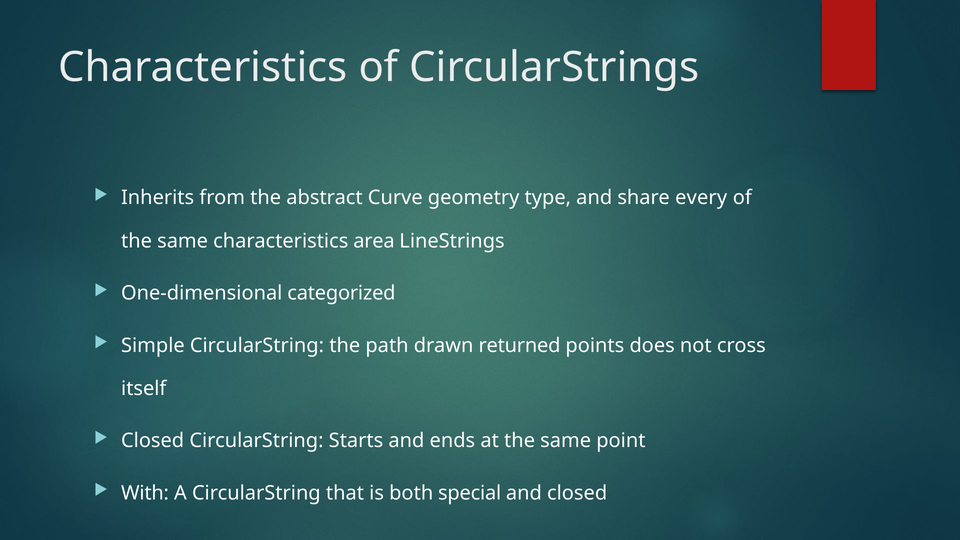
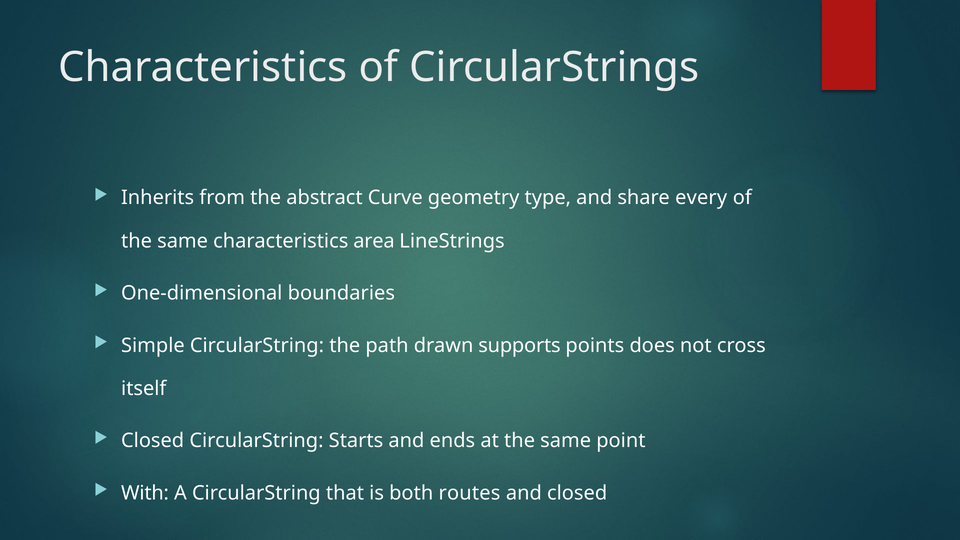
categorized: categorized -> boundaries (341, 293)
returned: returned -> supports (519, 345)
special: special -> routes (469, 493)
